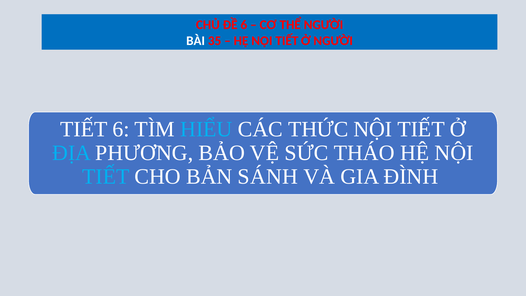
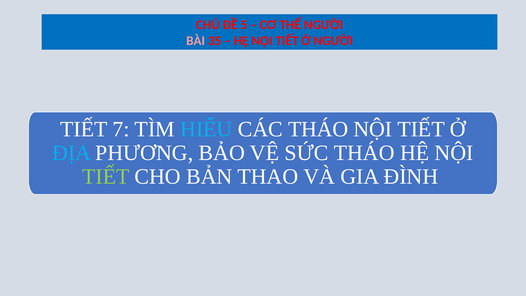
ĐỀ 6: 6 -> 5 (244, 25)
BÀI colour: white -> pink (196, 41)
TIẾT 6: 6 -> 7 (121, 129)
CÁC THỨC: THỨC -> THÁO (318, 129)
TIẾT colour: light blue -> light green (106, 177)
SÁNH: SÁNH -> THAO (268, 177)
